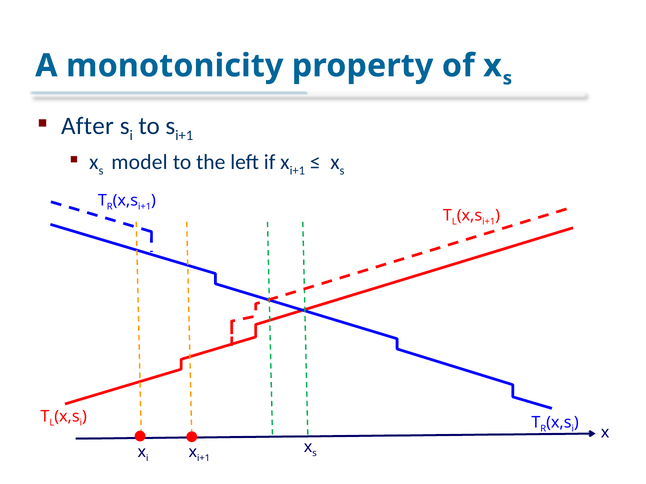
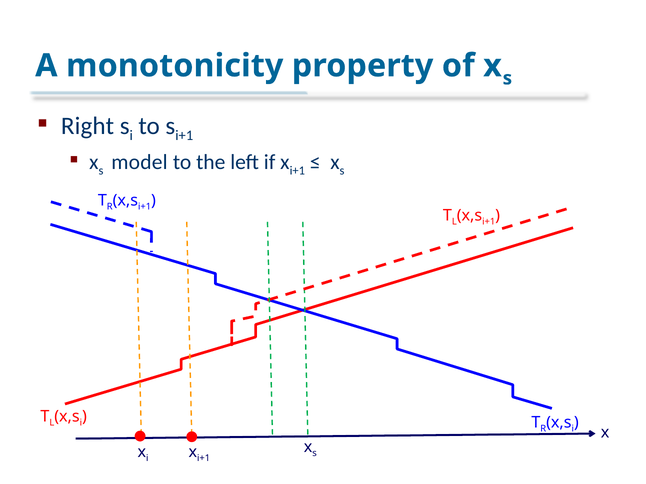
After: After -> Right (88, 126)
